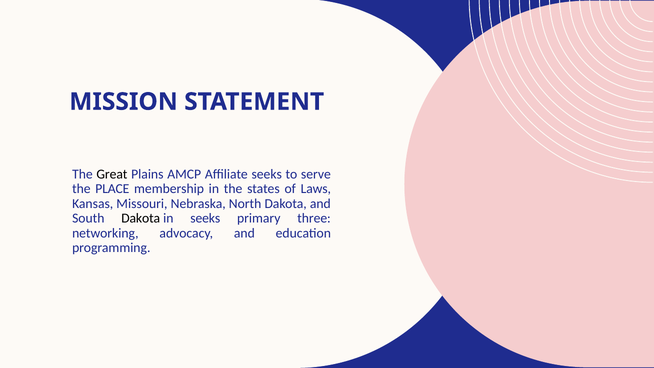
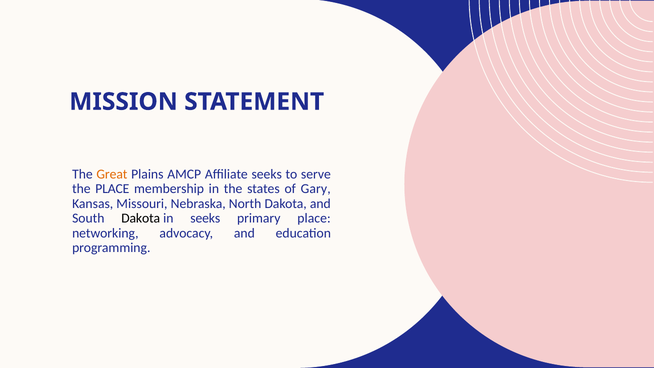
Great colour: black -> orange (112, 174)
Laws: Laws -> Gary (316, 189)
primary three: three -> place (314, 218)
